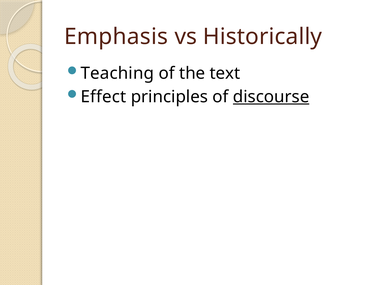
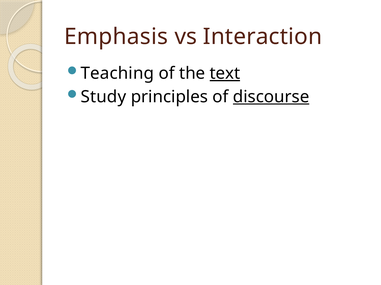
Historically: Historically -> Interaction (263, 37)
text underline: none -> present (225, 74)
Effect: Effect -> Study (103, 97)
